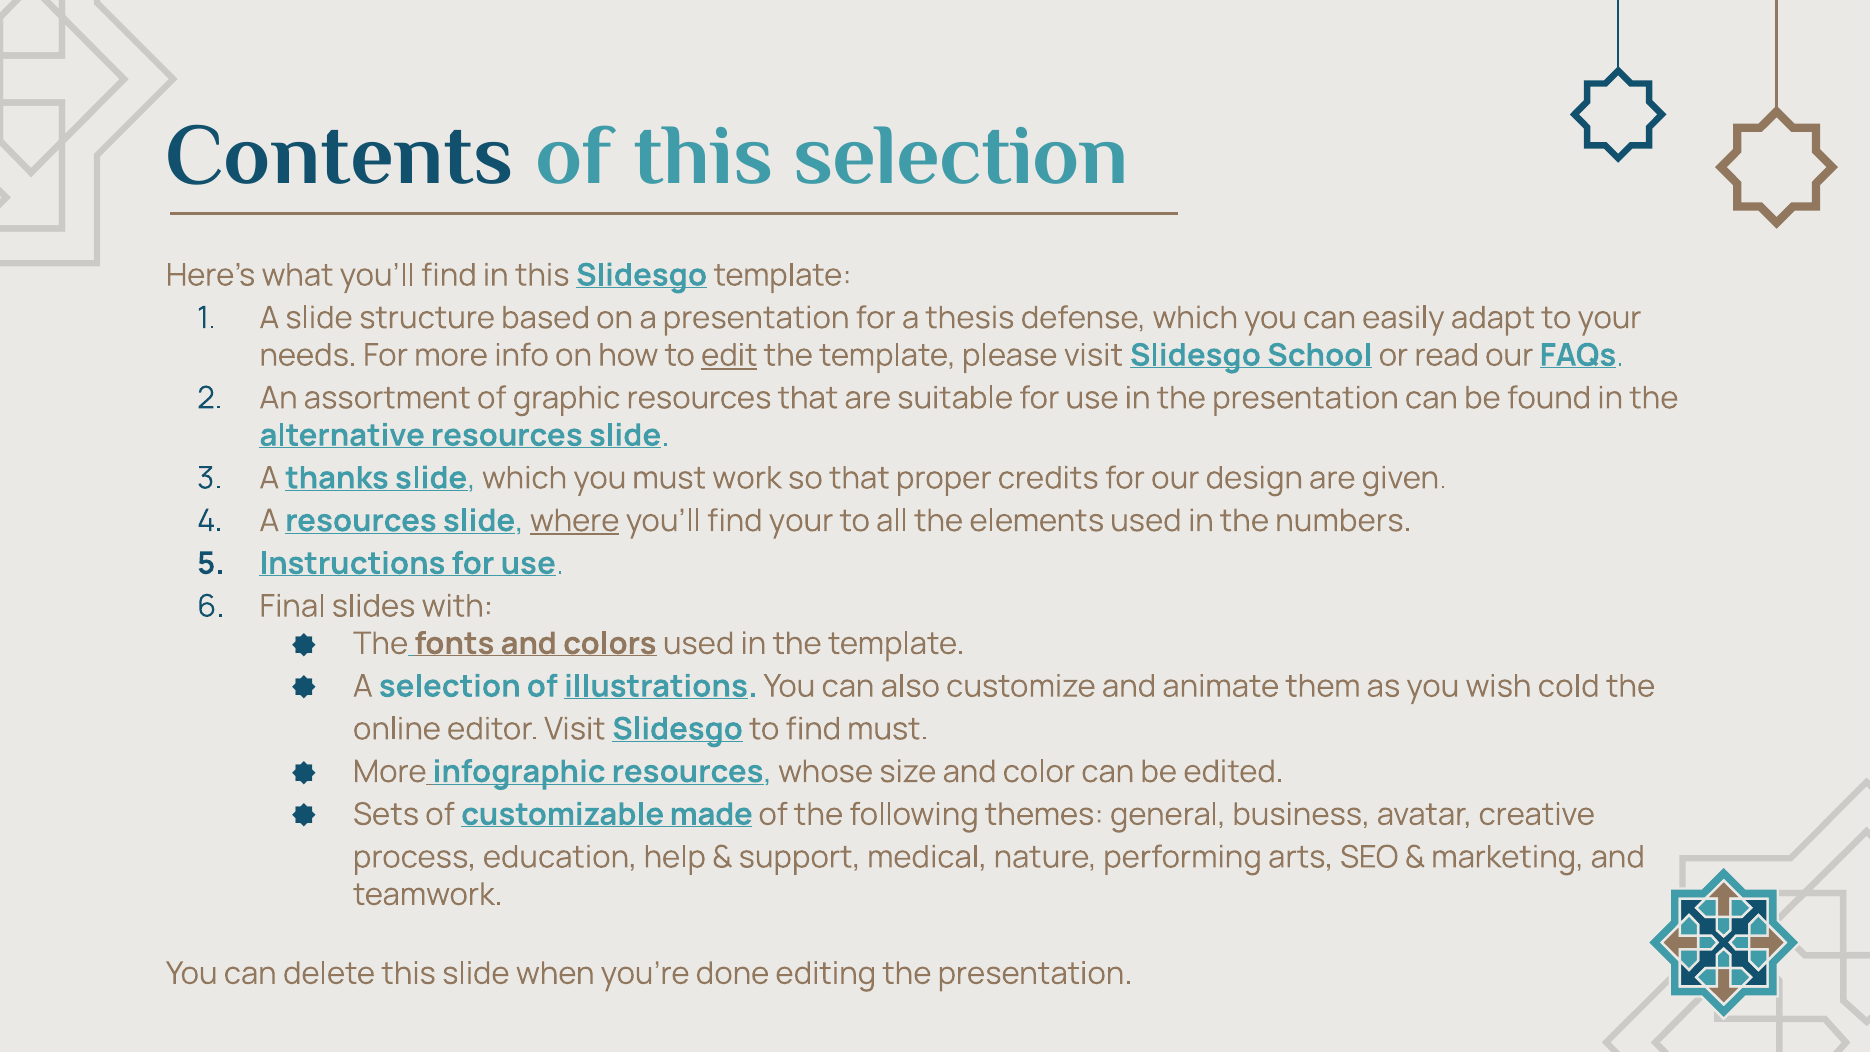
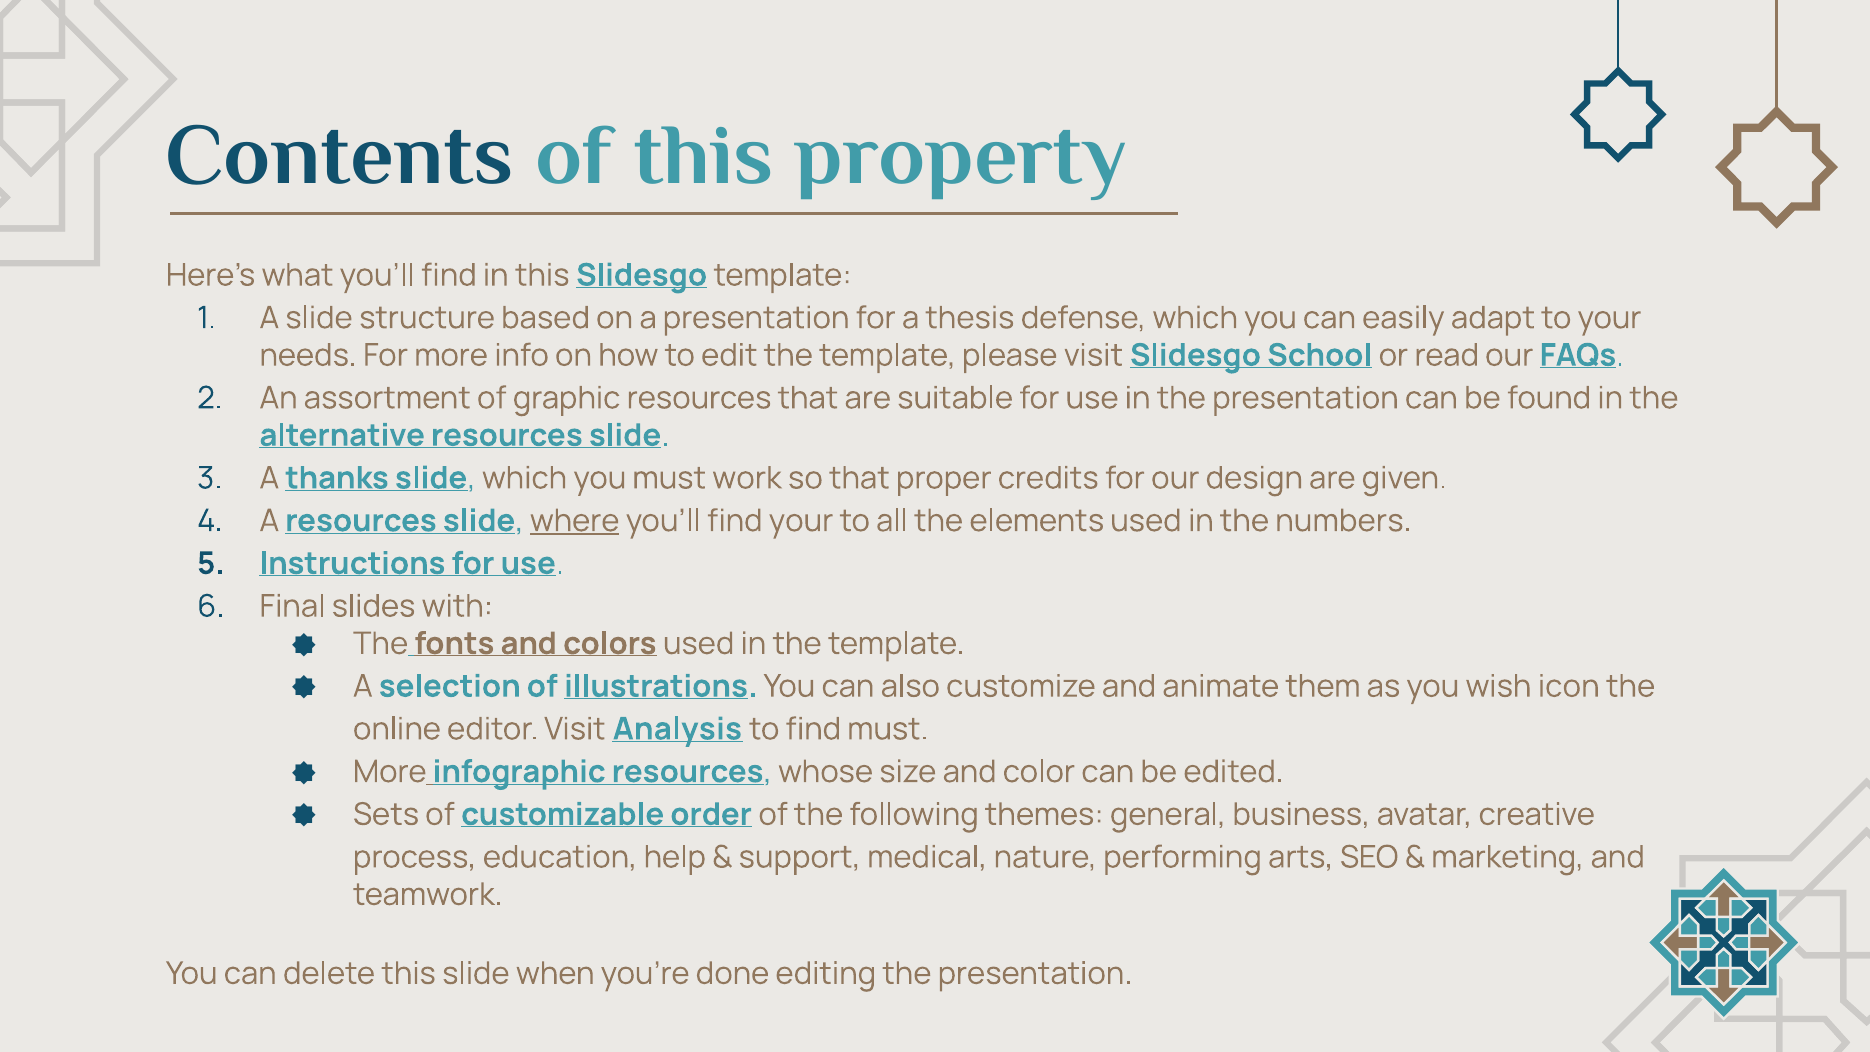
this selection: selection -> property (961, 155)
edit underline: present -> none (729, 355)
cold: cold -> icon (1569, 686)
editor Visit Slidesgo: Slidesgo -> Analysis (677, 729)
made: made -> order (711, 814)
